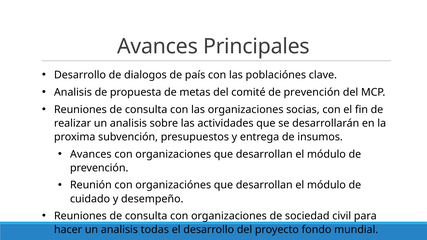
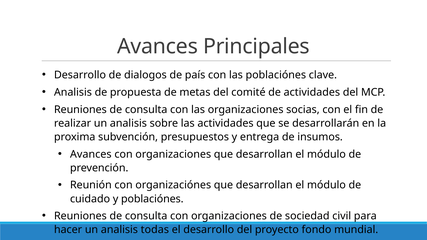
comité de prevención: prevención -> actividades (312, 92)
y desempeño: desempeño -> poblaciónes (152, 199)
